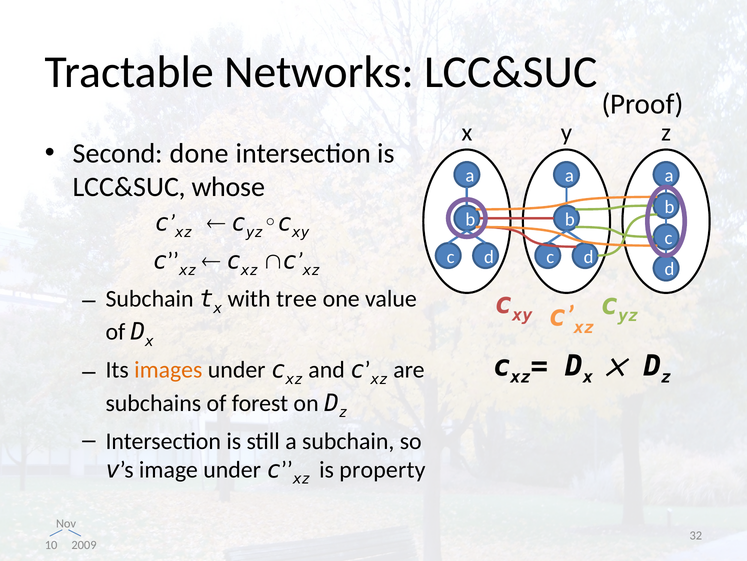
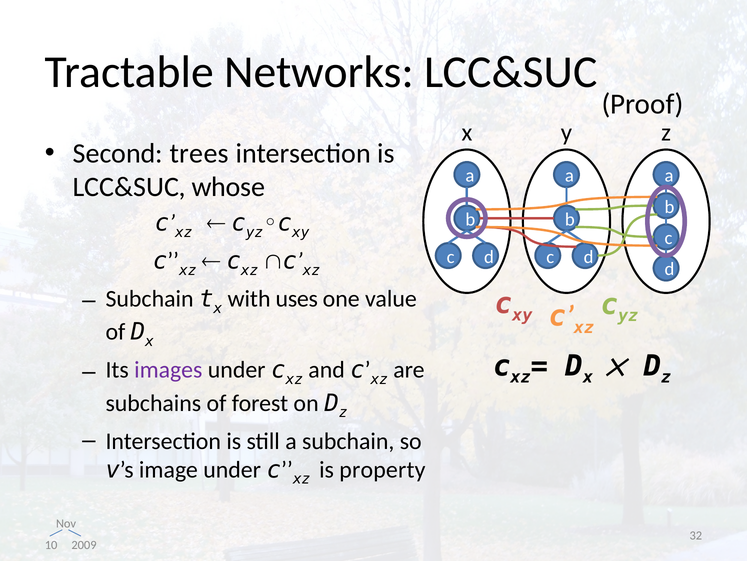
done: done -> trees (199, 153)
tree: tree -> uses (297, 299)
images colour: orange -> purple (168, 370)
